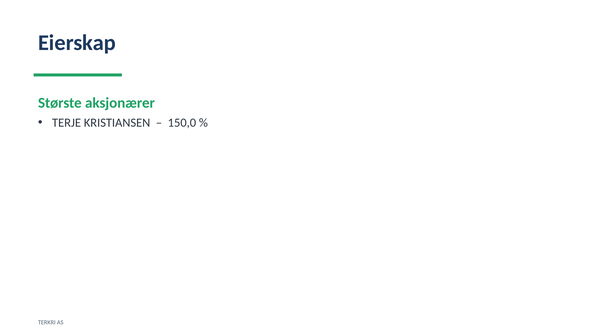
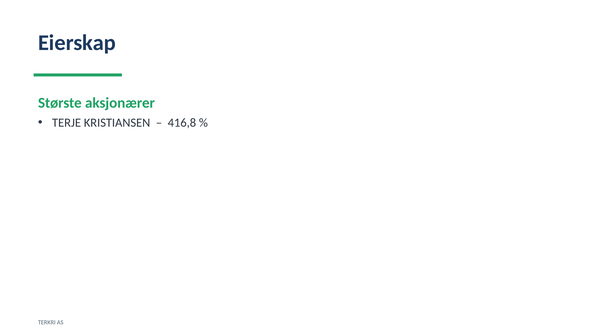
150,0: 150,0 -> 416,8 (182, 123)
